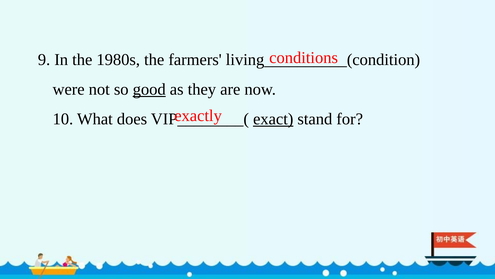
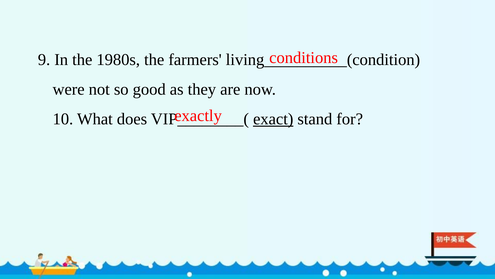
good underline: present -> none (149, 89)
